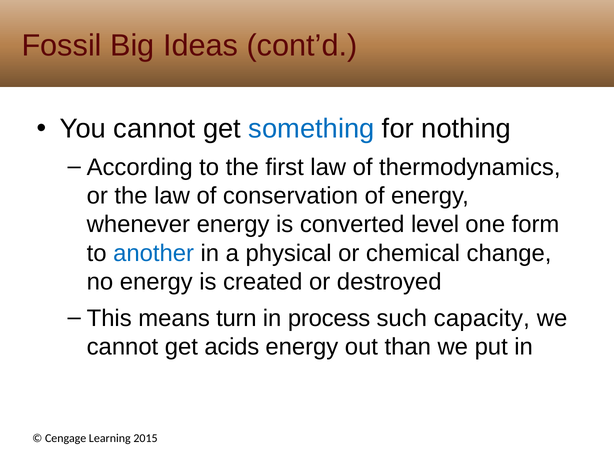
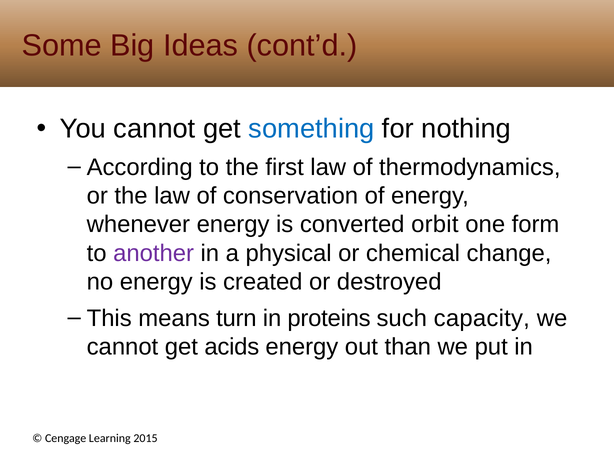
Fossil: Fossil -> Some (62, 46)
level: level -> orbit (435, 224)
another colour: blue -> purple (154, 253)
process: process -> proteins (329, 318)
